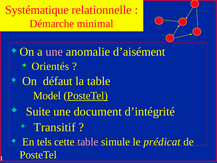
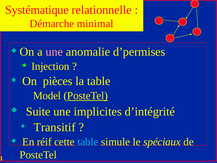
d’aisément: d’aisément -> d’permises (139, 52)
Orientés: Orientés -> Injection (50, 66)
défaut: défaut -> pièces (58, 81)
document: document -> implicites (98, 111)
tels: tels -> réif (44, 142)
table colour: pink -> light blue (88, 142)
prédicat: prédicat -> spéciaux (162, 142)
